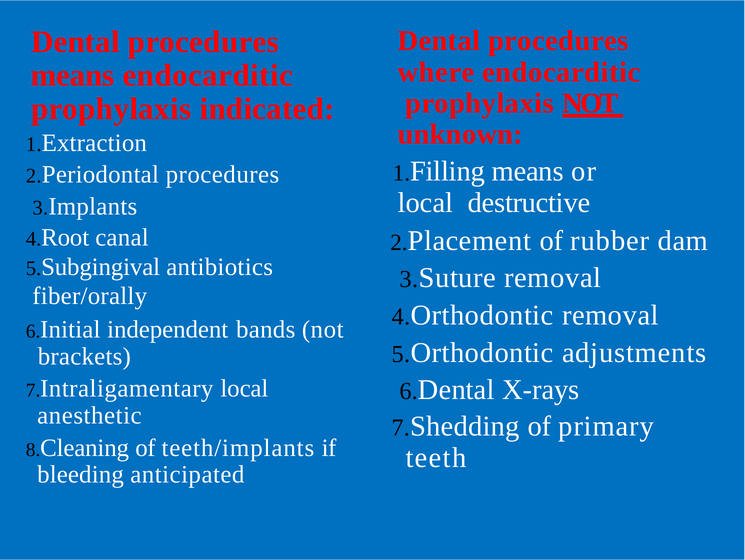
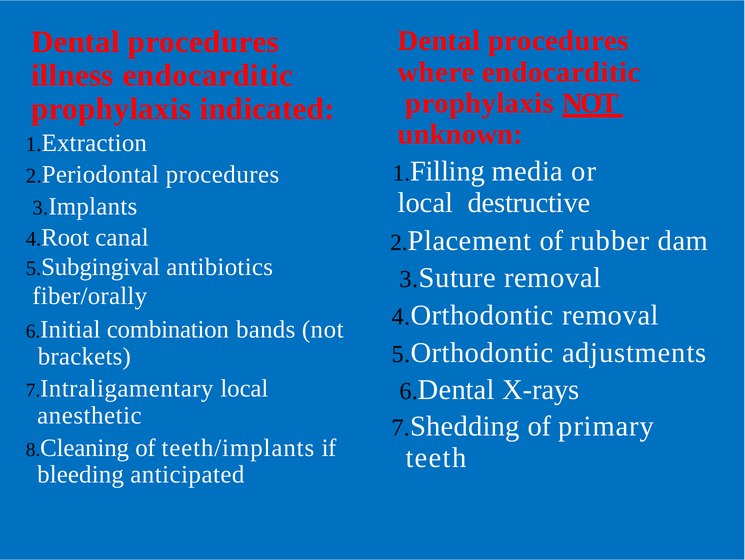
means: means -> illness (72, 75)
Filling means: means -> media (527, 171)
independent: independent -> combination (168, 329)
